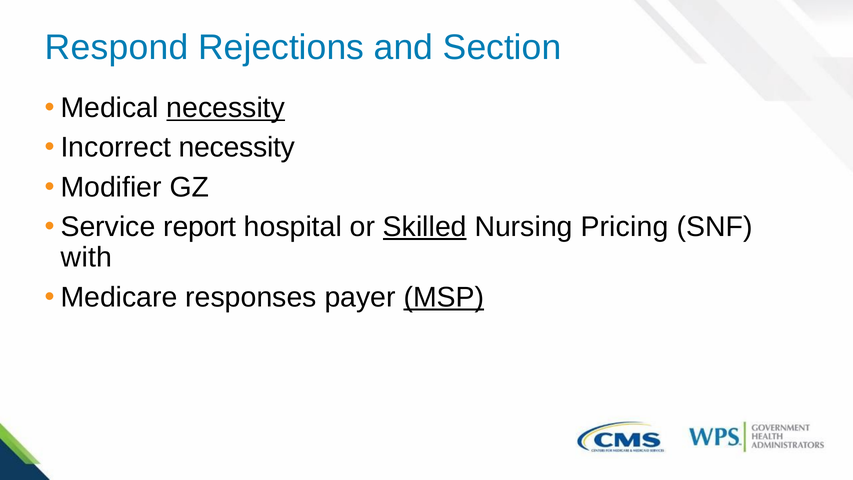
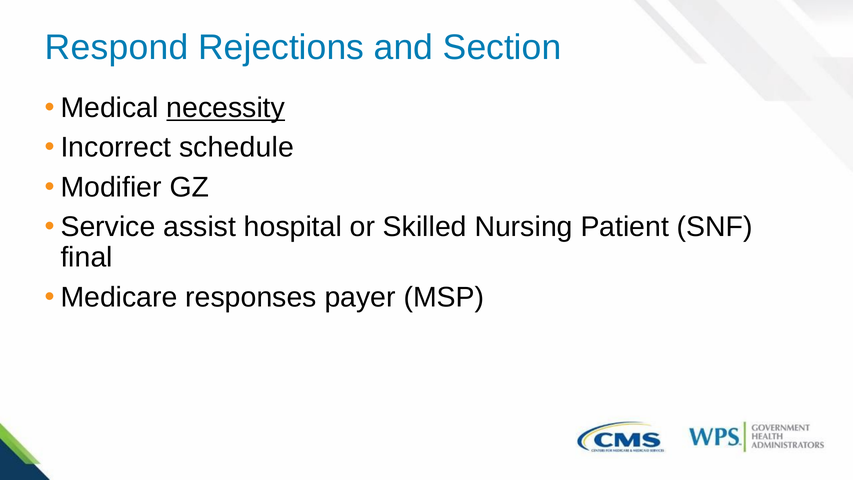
Incorrect necessity: necessity -> schedule (237, 148)
report: report -> assist (200, 227)
Skilled underline: present -> none (425, 227)
Pricing: Pricing -> Patient (625, 227)
with: with -> final (87, 257)
MSP underline: present -> none (444, 297)
